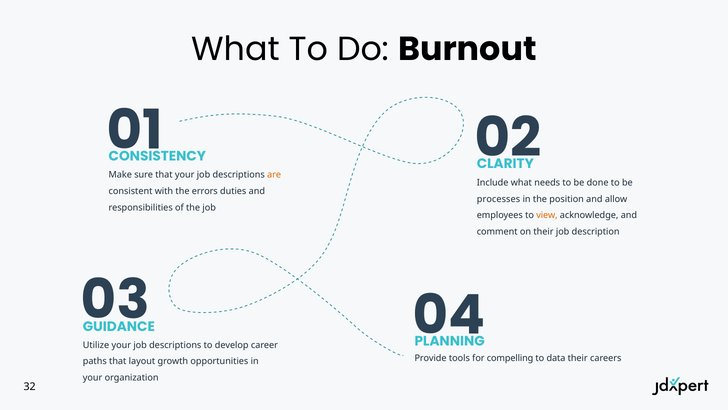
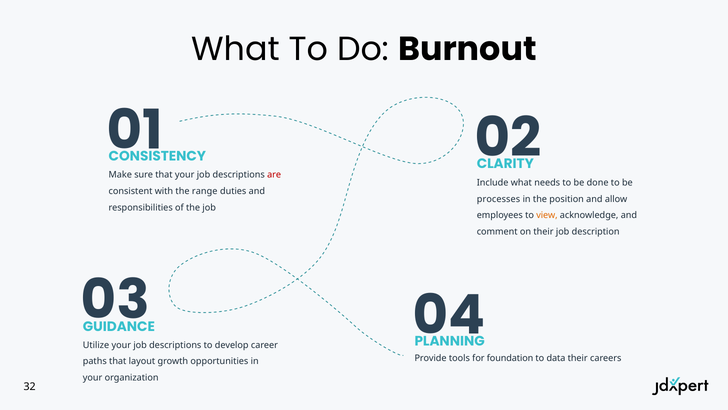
are colour: orange -> red (274, 175)
errors: errors -> range (205, 191)
compelling: compelling -> foundation (510, 358)
